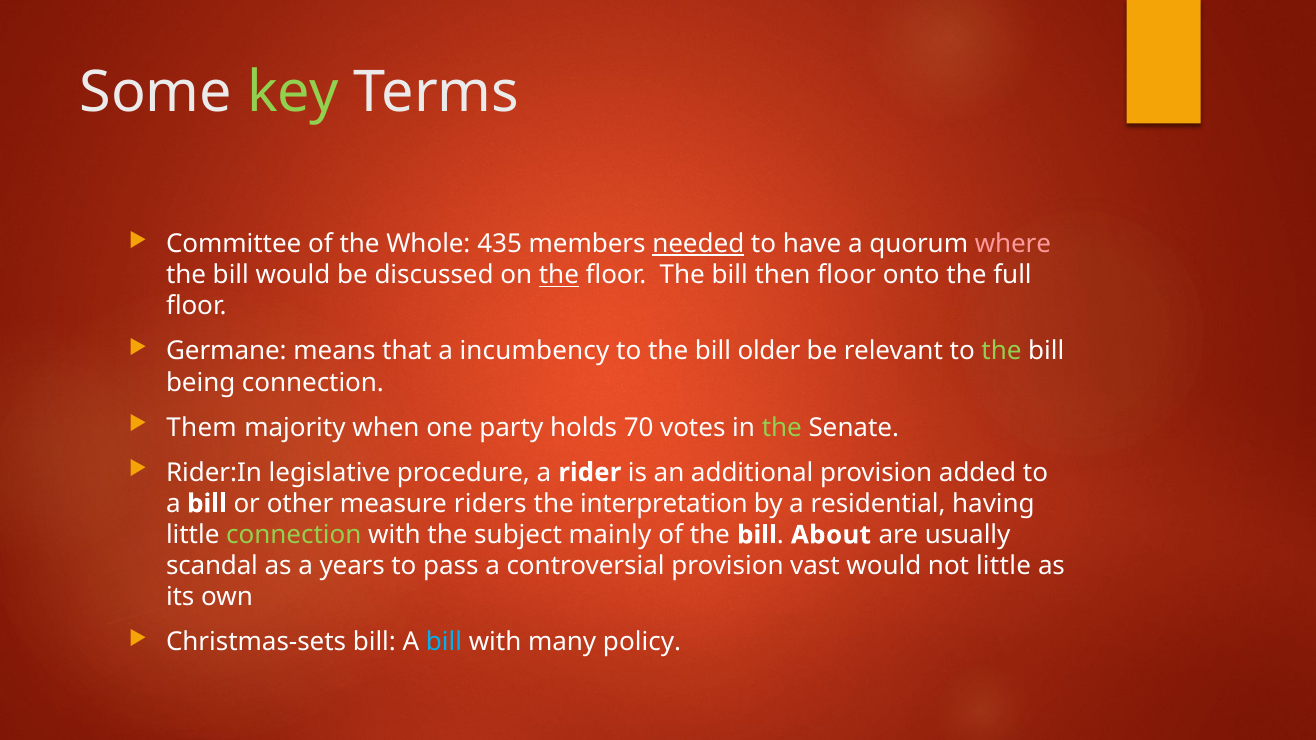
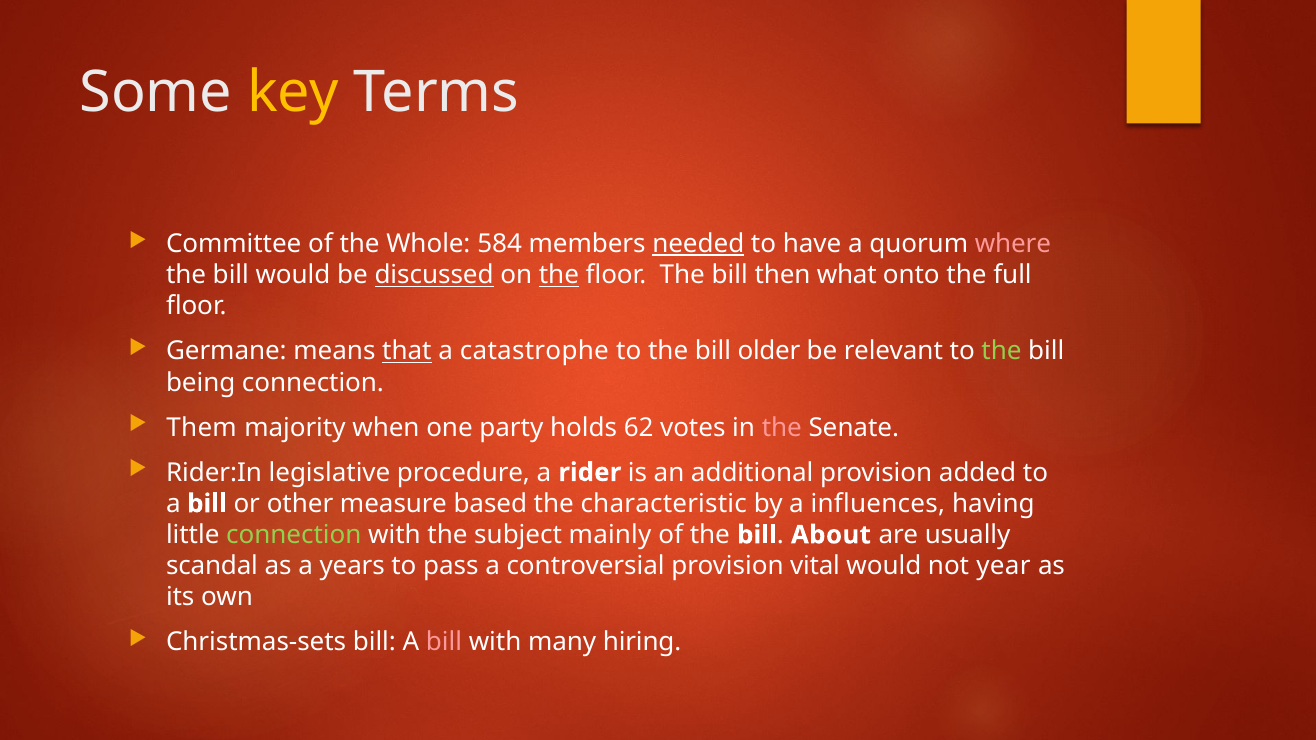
key colour: light green -> yellow (293, 92)
435: 435 -> 584 (500, 244)
discussed underline: none -> present (434, 275)
then floor: floor -> what (847, 275)
that underline: none -> present (407, 351)
incumbency: incumbency -> catastrophe (534, 351)
70: 70 -> 62 (639, 428)
the colour: light green -> pink (782, 428)
riders: riders -> based (490, 504)
interpretation: interpretation -> characteristic (664, 504)
residential: residential -> influences (878, 504)
vast: vast -> vital (815, 566)
not little: little -> year (1003, 566)
bill colour: light blue -> pink (444, 643)
policy: policy -> hiring (642, 643)
